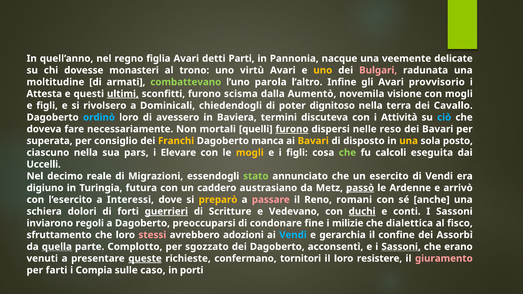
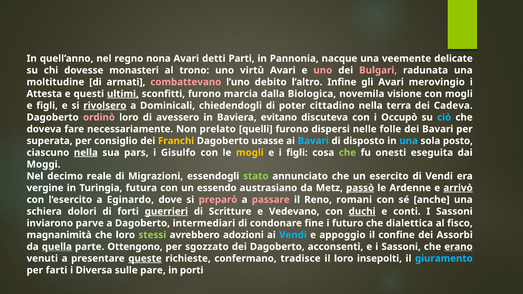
figlia: figlia -> nona (158, 59)
uno colour: yellow -> pink (323, 70)
combattevano colour: light green -> pink (186, 82)
parola: parola -> debito (271, 82)
provvisorio: provvisorio -> merovingio (437, 82)
scisma: scisma -> marcia (241, 94)
Aumentò: Aumentò -> Biologica (312, 94)
rivolsero underline: none -> present (105, 106)
dignitoso: dignitoso -> cittadino (332, 106)
Cavallo: Cavallo -> Cadeva (453, 106)
ordinò colour: light blue -> pink (99, 117)
termini: termini -> evitano (279, 117)
Attività: Attività -> Occupò (399, 117)
mortali: mortali -> prelato (218, 129)
furono underline: present -> none (292, 129)
reso: reso -> folle (390, 129)
manca: manca -> usasse (268, 141)
Bavari colour: yellow -> light blue (313, 141)
una colour: yellow -> light blue (409, 141)
nella underline: none -> present (86, 153)
Elevare: Elevare -> Gisulfo (178, 153)
calcoli: calcoli -> onesti (391, 153)
Uccelli: Uccelli -> Moggi (44, 164)
digiuno: digiuno -> vergine (45, 188)
caddero: caddero -> essendo (217, 188)
arrivò underline: none -> present (458, 188)
Interessi: Interessi -> Eginardo (130, 200)
preparò colour: yellow -> pink (218, 200)
regoli: regoli -> parve (90, 223)
preoccuparsi: preoccuparsi -> intermediari (204, 223)
milizie: milizie -> futuro (348, 223)
sfruttamento: sfruttamento -> magnanimità (59, 235)
stessi colour: pink -> light green (152, 235)
gerarchia: gerarchia -> appoggio (342, 235)
Complotto: Complotto -> Ottengono (135, 247)
Sassoni underline: present -> none (401, 247)
erano underline: none -> present (458, 247)
tornitori: tornitori -> tradisce (301, 259)
resistere: resistere -> insepolti (379, 259)
giuramento colour: pink -> light blue (444, 259)
Compia: Compia -> Diversa (94, 270)
caso: caso -> pare (153, 270)
